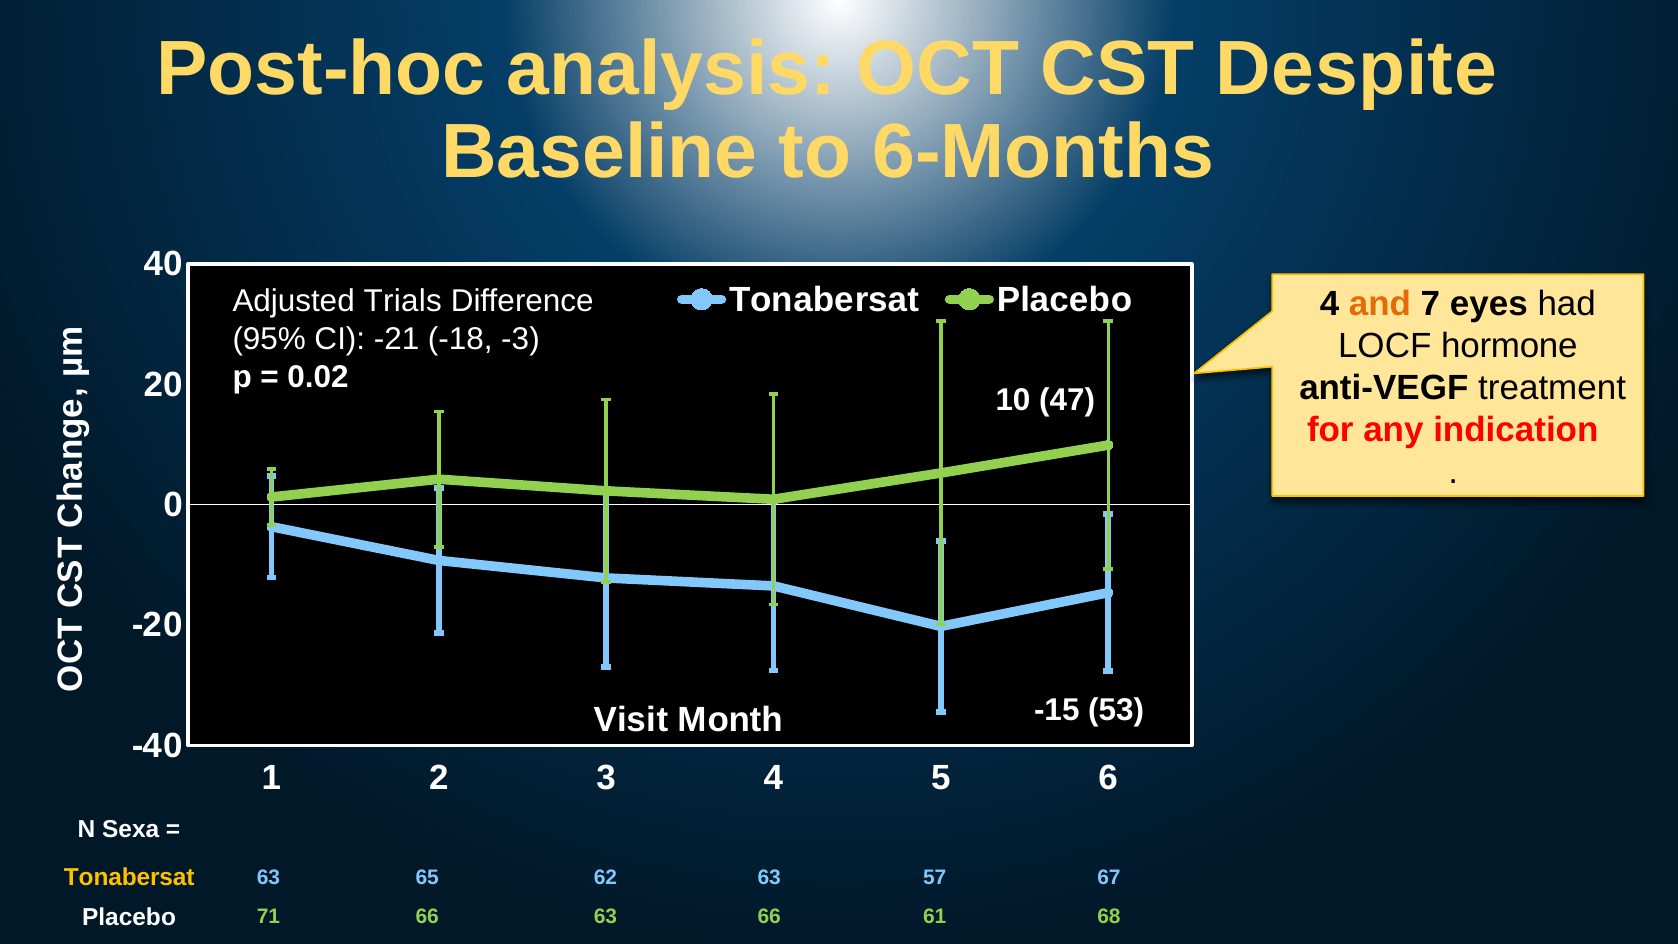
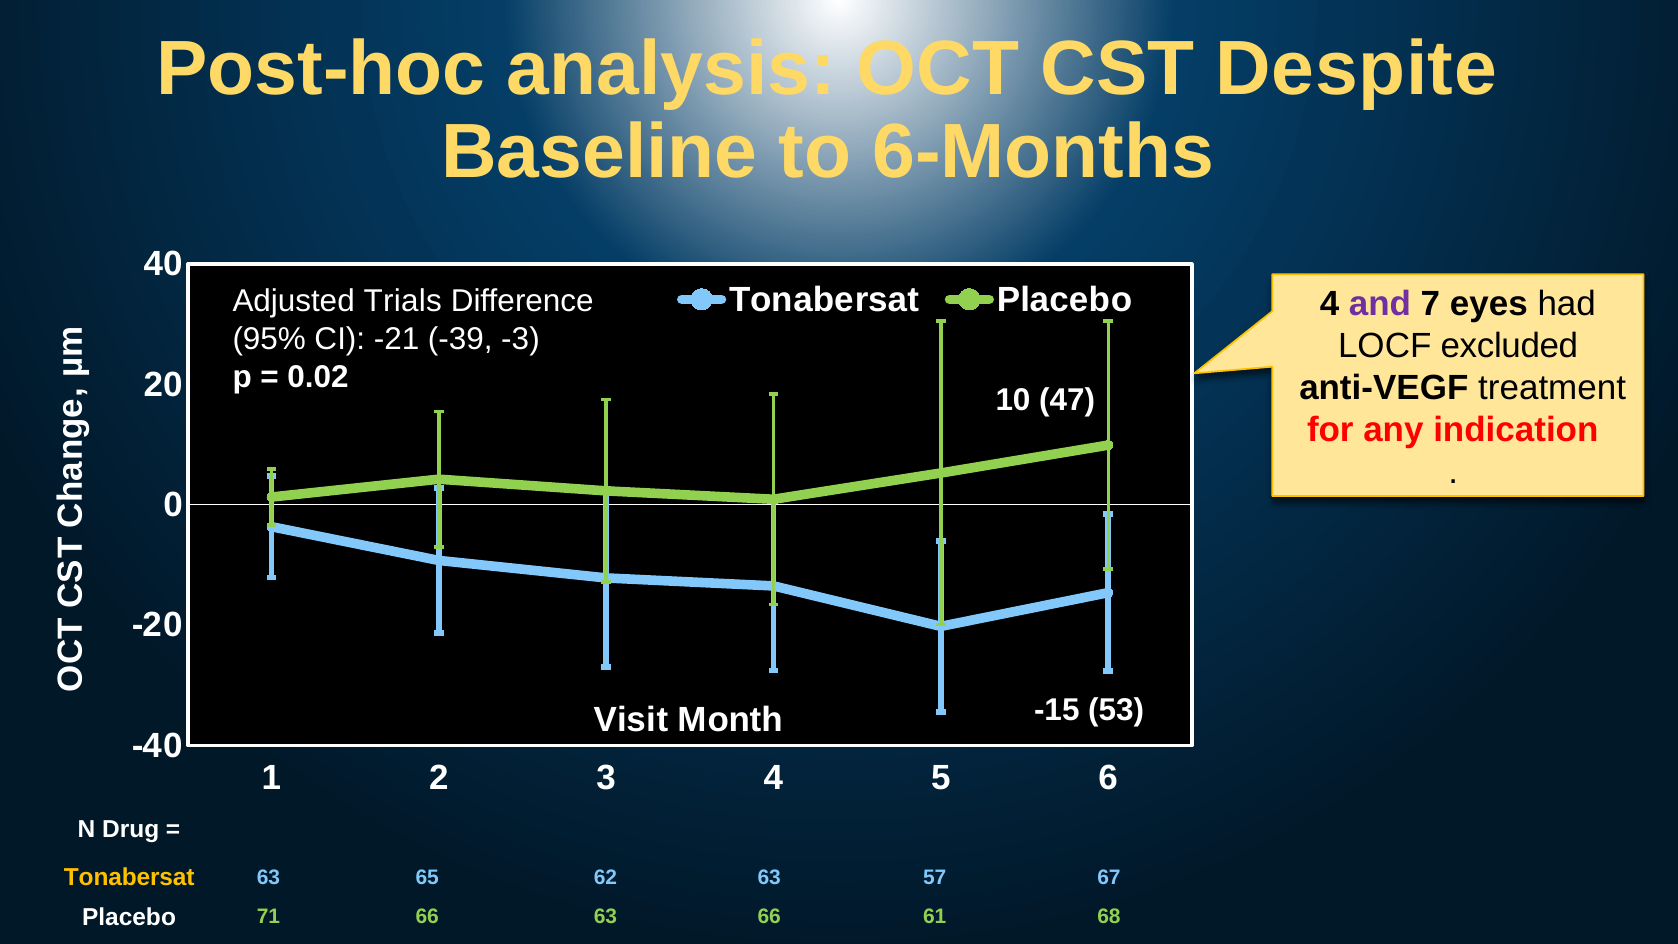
and colour: orange -> purple (1380, 304)
-18: -18 -> -39 (460, 339)
hormone: hormone -> excluded (1509, 346)
Sexa: Sexa -> Drug (131, 830)
